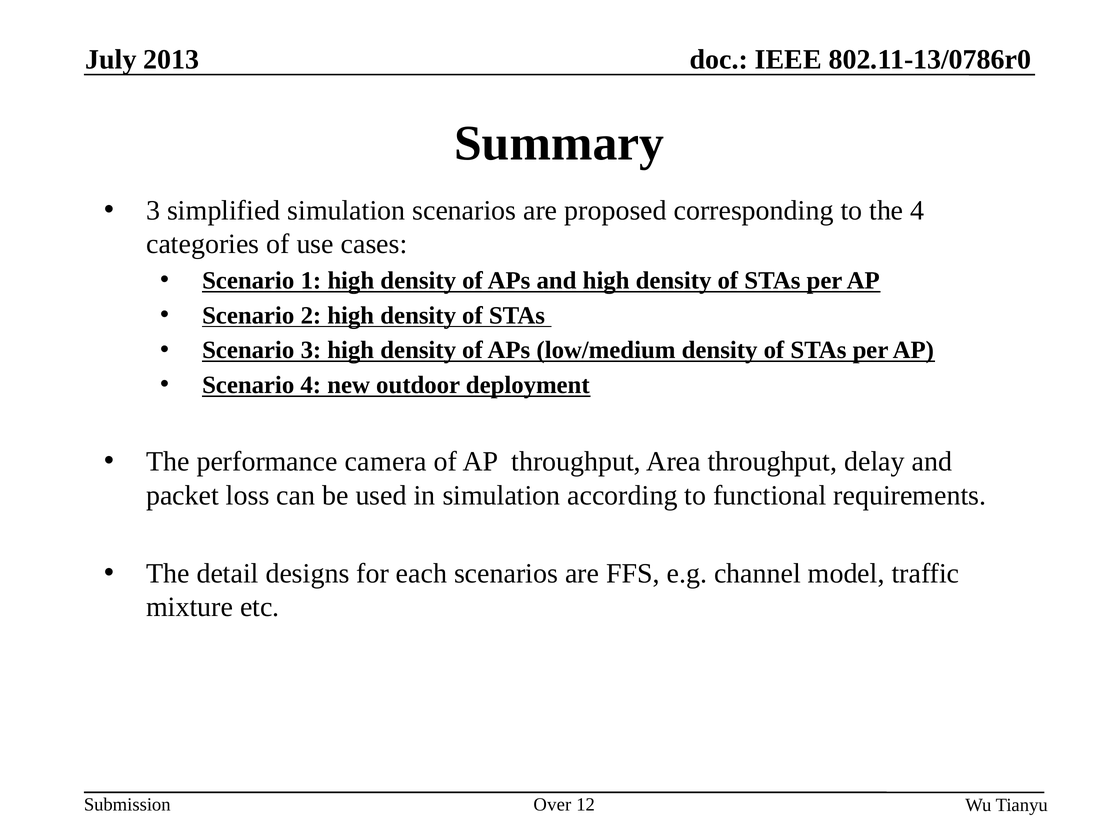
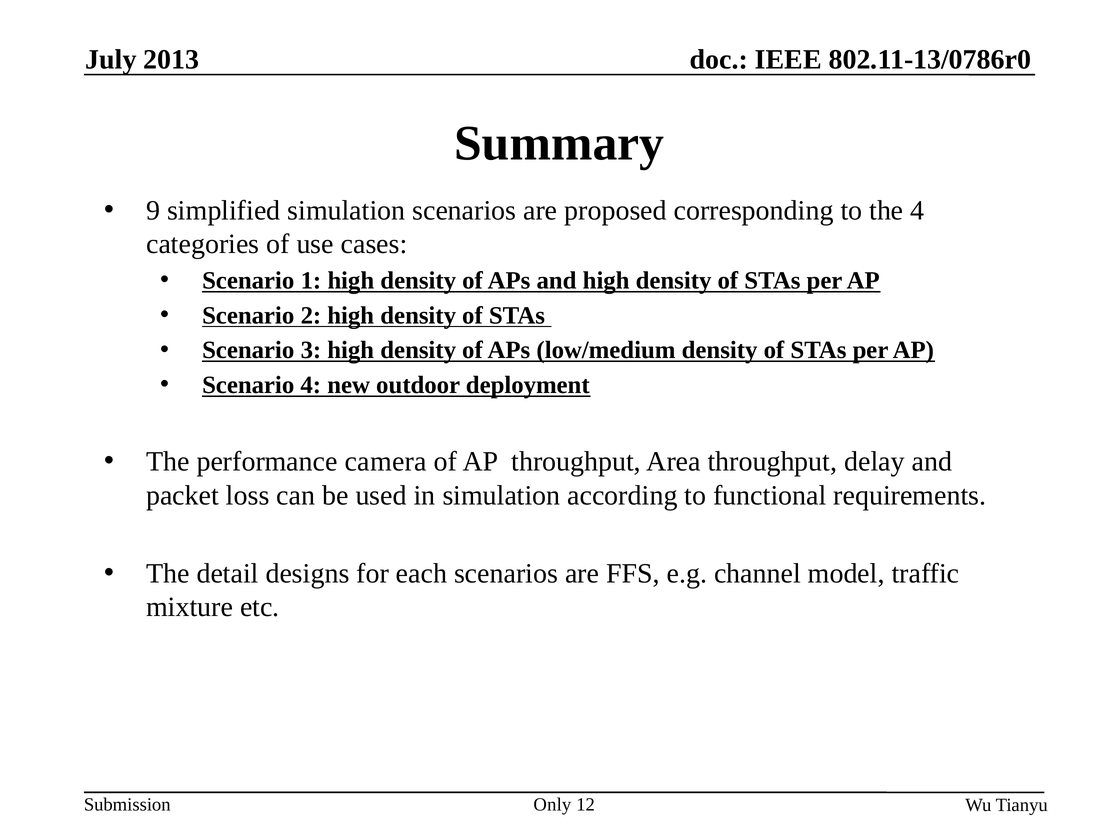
3: 3 -> 9 (153, 211)
Over: Over -> Only (552, 805)
